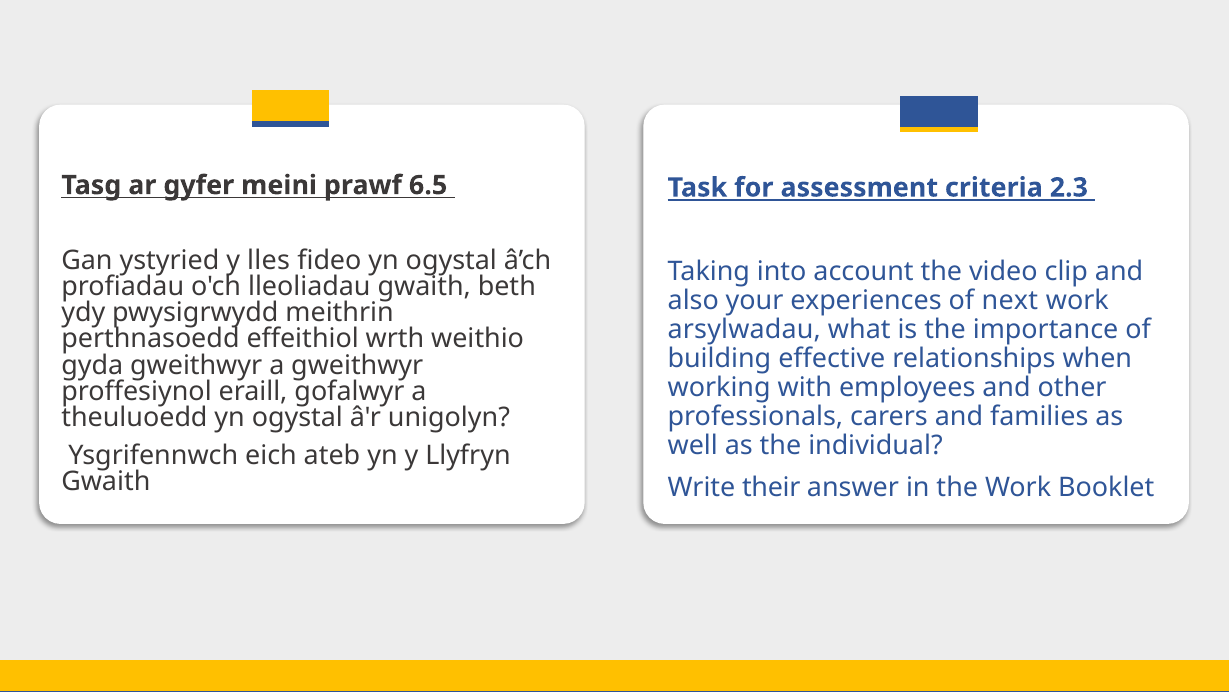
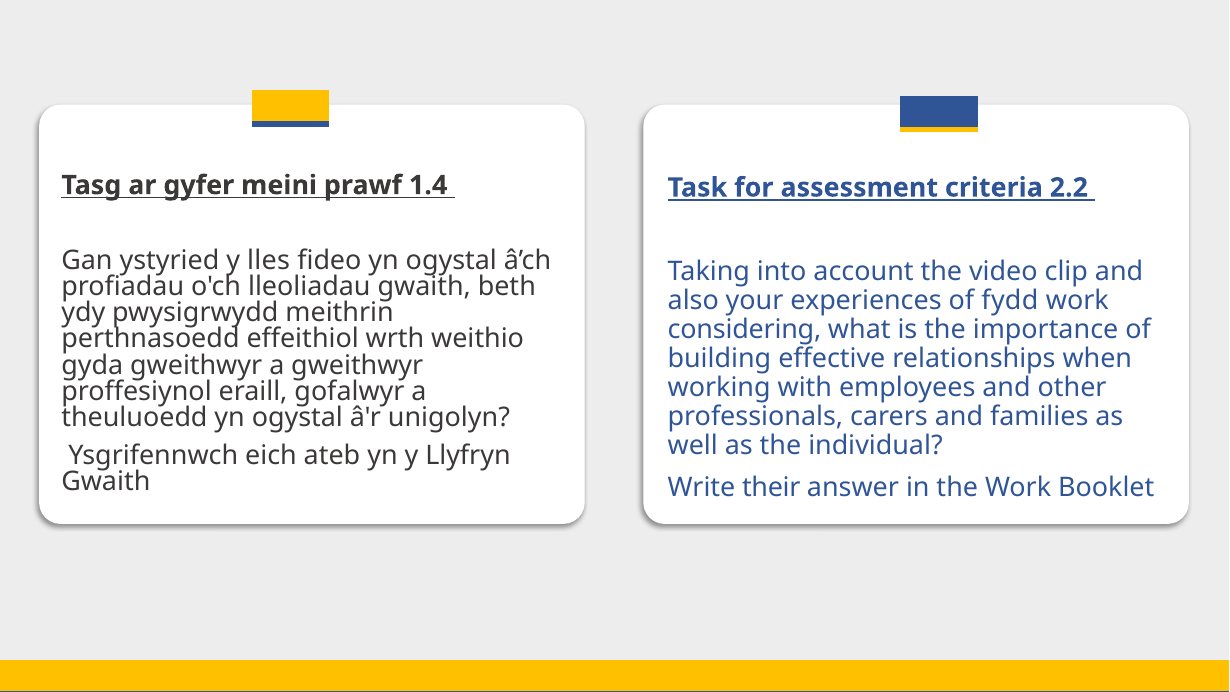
6.5: 6.5 -> 1.4 (428, 185)
2.3: 2.3 -> 2.2 (1069, 188)
next: next -> fydd (1010, 300)
arsylwadau: arsylwadau -> considering (744, 329)
